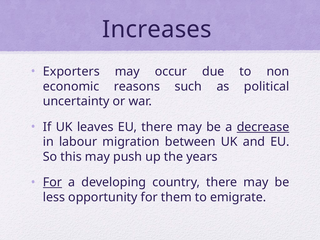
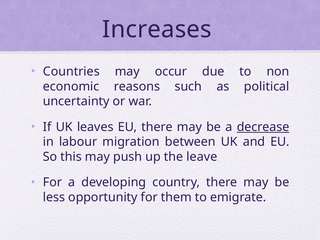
Exporters: Exporters -> Countries (71, 72)
years: years -> leave (202, 157)
For underline: present -> none (52, 182)
